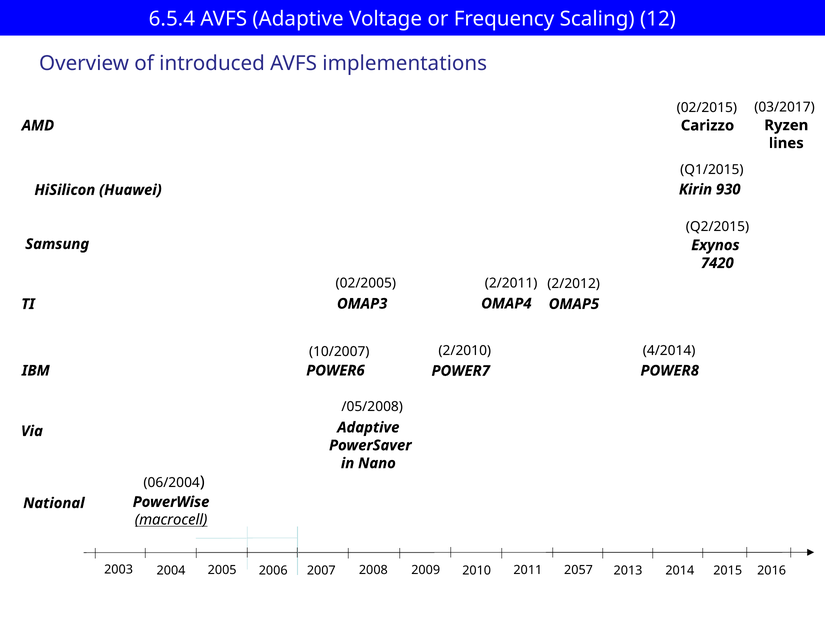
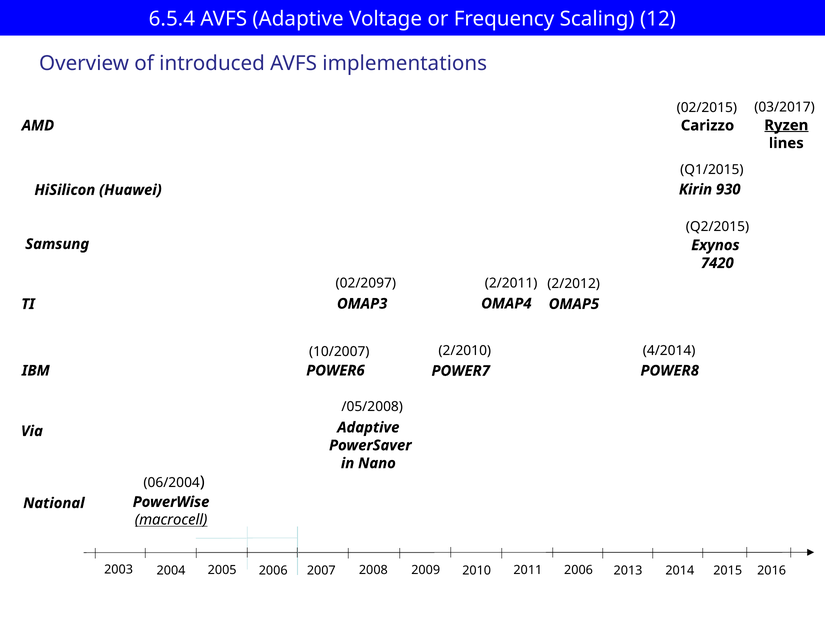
Ryzen underline: none -> present (786, 125)
02/2005: 02/2005 -> 02/2097 (366, 283)
2057: 2057 -> 2006 (579, 570)
